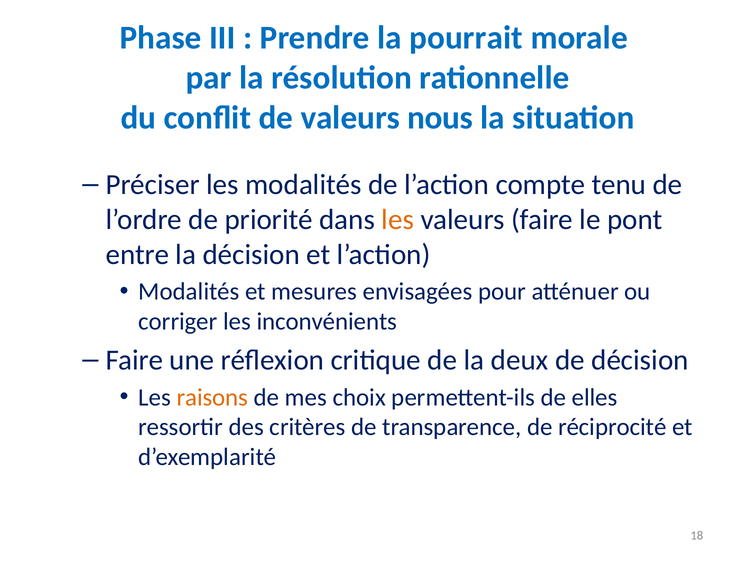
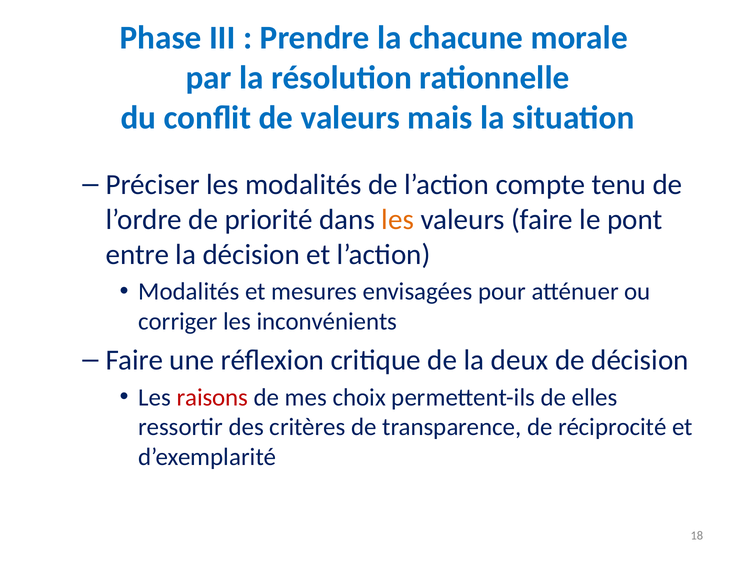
pourrait: pourrait -> chacune (466, 38)
nous: nous -> mais (440, 118)
raisons colour: orange -> red (212, 397)
